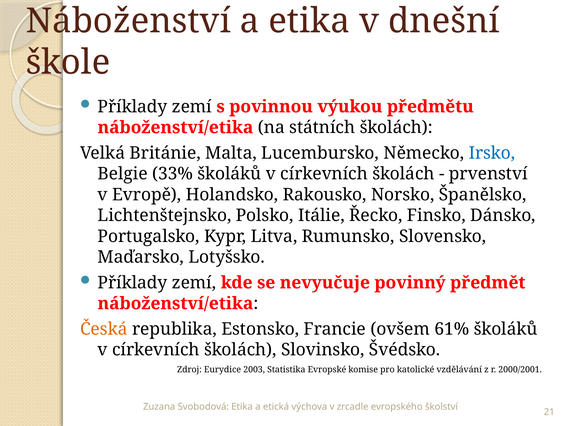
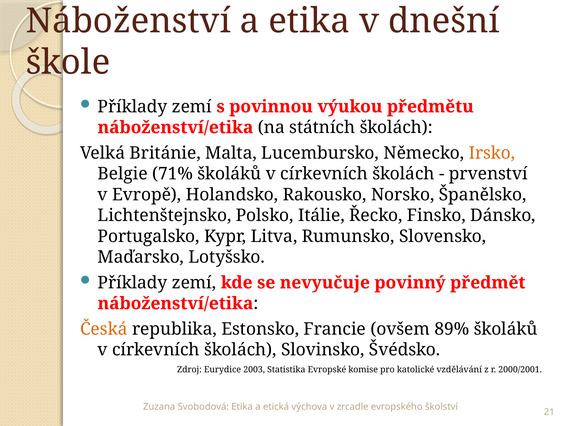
Irsko colour: blue -> orange (492, 153)
33%: 33% -> 71% (173, 174)
61%: 61% -> 89% (452, 329)
